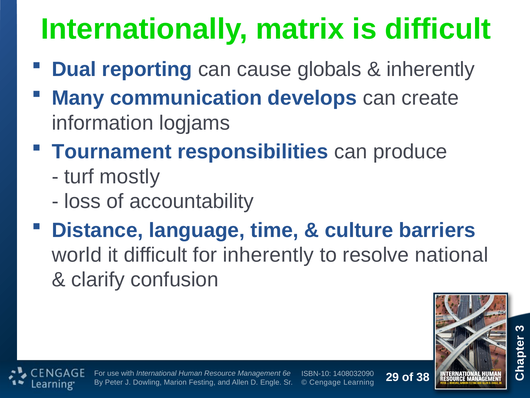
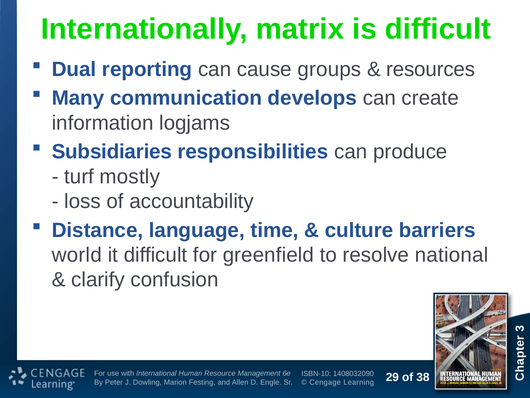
globals: globals -> groups (329, 69)
inherently: inherently -> resources (431, 69)
Tournament: Tournament -> Subsidiaries (112, 152)
for inherently: inherently -> greenfield (268, 255)
